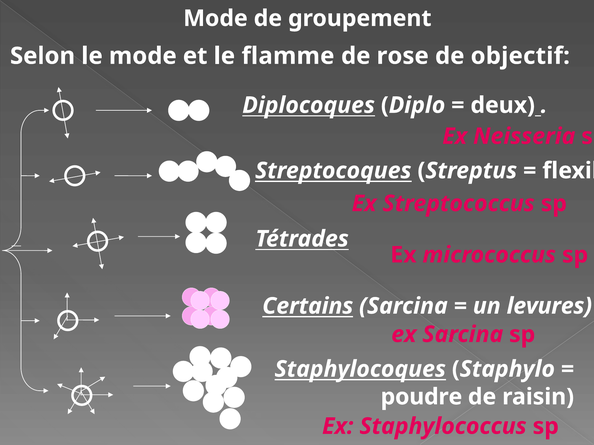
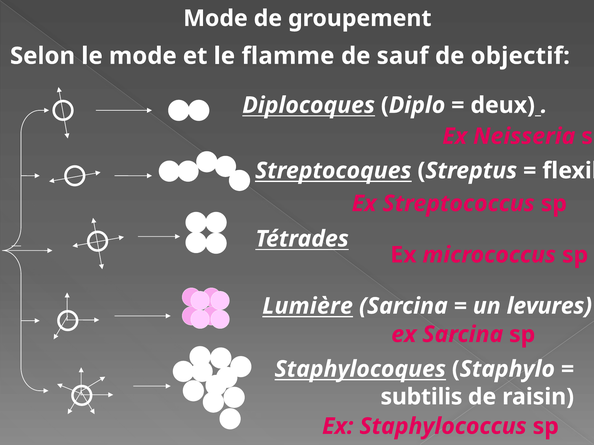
rose: rose -> sauf (403, 56)
Certains: Certains -> Lumière (308, 306)
poudre: poudre -> subtilis (421, 397)
